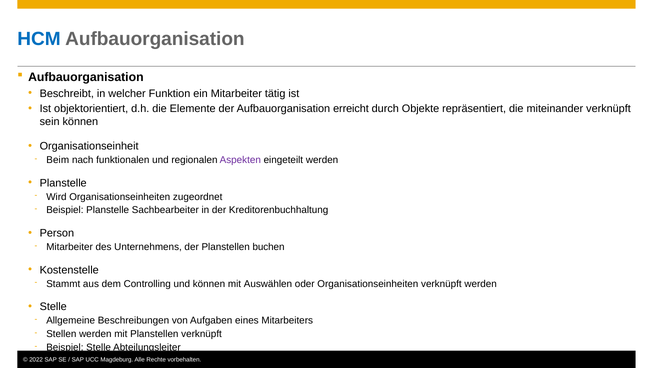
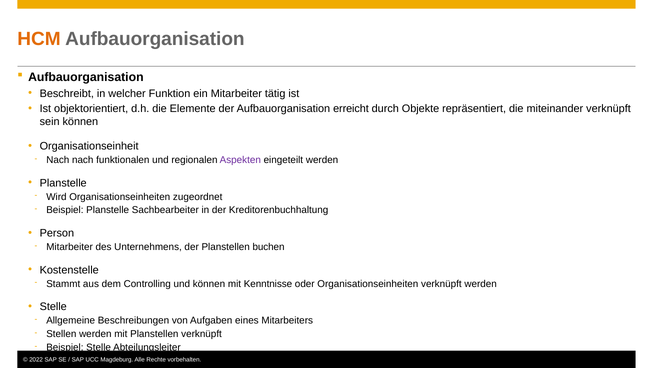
HCM colour: blue -> orange (39, 39)
Beim: Beim -> Nach (58, 160)
Auswählen: Auswählen -> Kenntnisse (268, 283)
